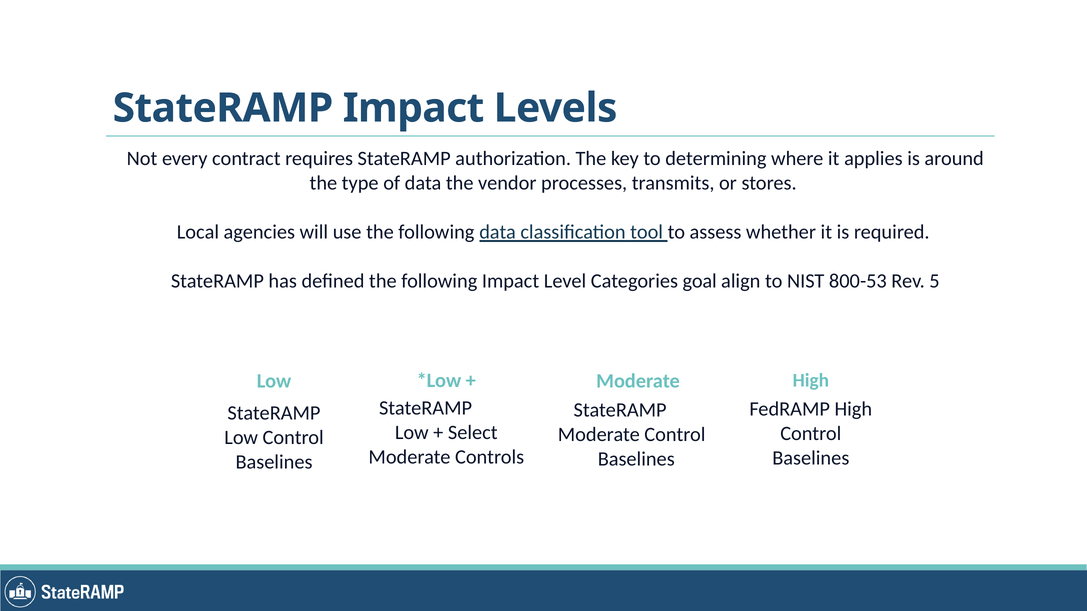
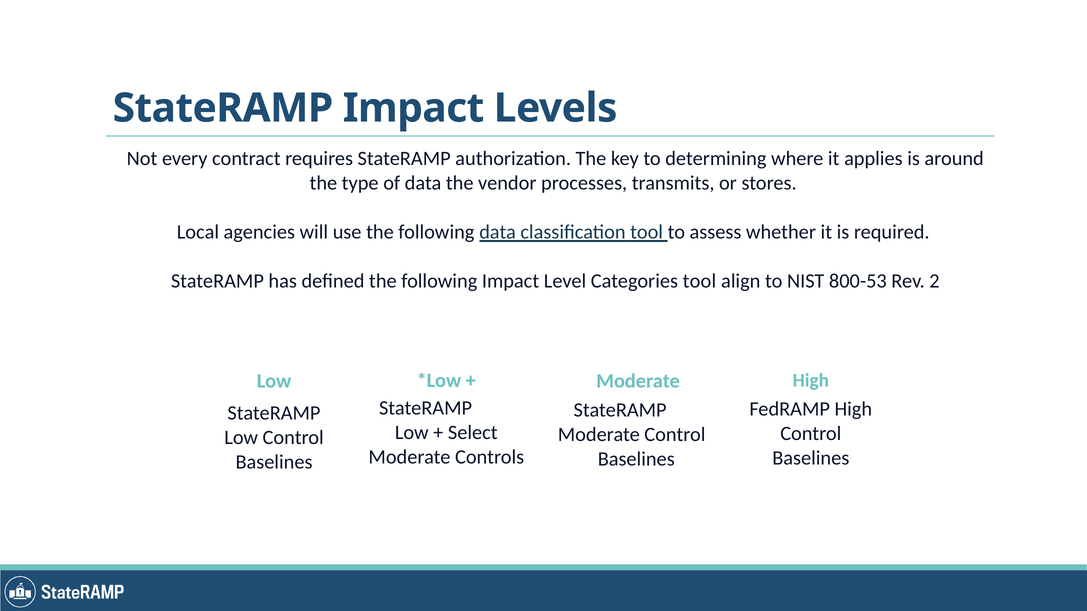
Categories goal: goal -> tool (699, 281)
5: 5 -> 2 (935, 281)
